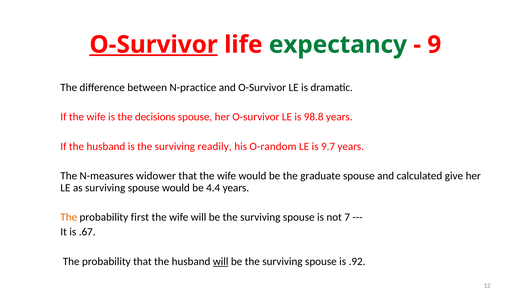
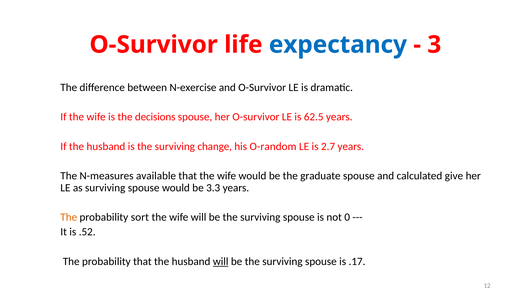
O-Survivor underline: present -> none (154, 45)
expectancy colour: green -> blue (338, 45)
9: 9 -> 3 (434, 45)
N-practice: N-practice -> N-exercise (193, 87)
98.8: 98.8 -> 62.5 (314, 117)
readily: readily -> change (215, 146)
9.7: 9.7 -> 2.7 (328, 146)
widower: widower -> available (156, 176)
4.4: 4.4 -> 3.3 (213, 188)
first: first -> sort (140, 217)
7: 7 -> 0 (347, 217)
.67: .67 -> .52 (87, 232)
.92: .92 -> .17 (357, 261)
